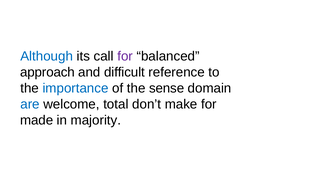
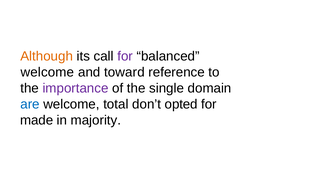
Although colour: blue -> orange (47, 56)
approach: approach -> welcome (47, 72)
difficult: difficult -> toward (124, 72)
importance colour: blue -> purple (75, 88)
sense: sense -> single (167, 88)
make: make -> opted (181, 104)
